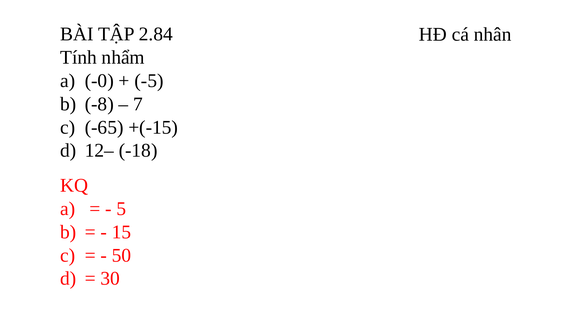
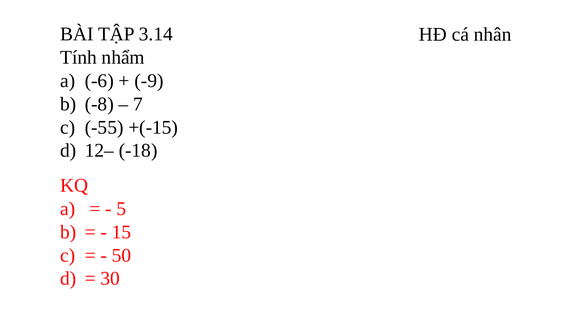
2.84: 2.84 -> 3.14 (156, 34)
-0: -0 -> -6 (99, 81)
-5: -5 -> -9 (149, 81)
-65: -65 -> -55 (104, 127)
